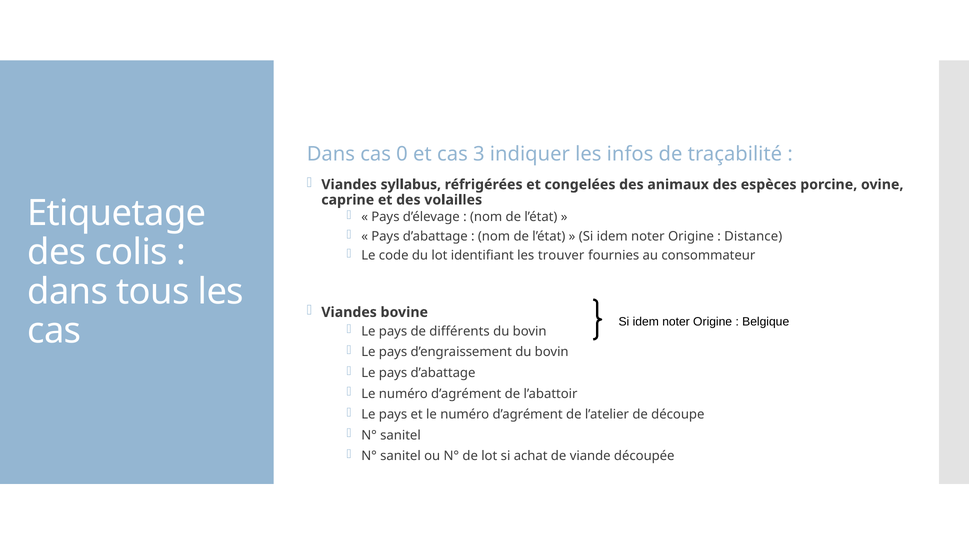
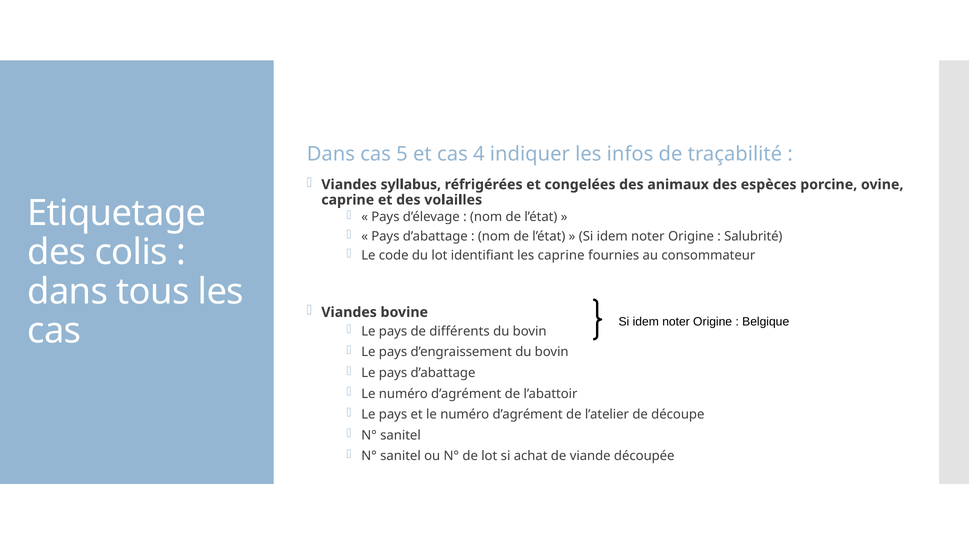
0: 0 -> 5 (402, 154)
3: 3 -> 4 (479, 154)
Distance: Distance -> Salubrité (753, 236)
les trouver: trouver -> caprine (561, 256)
